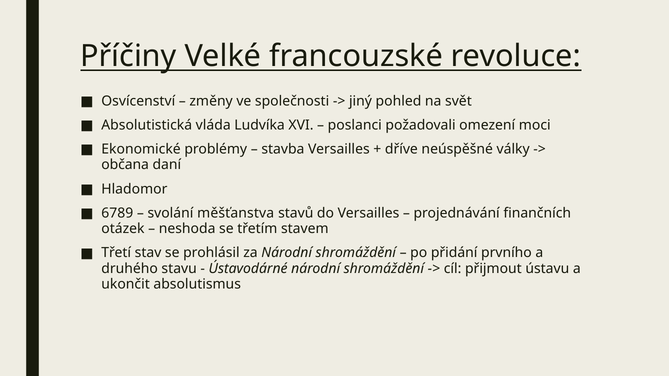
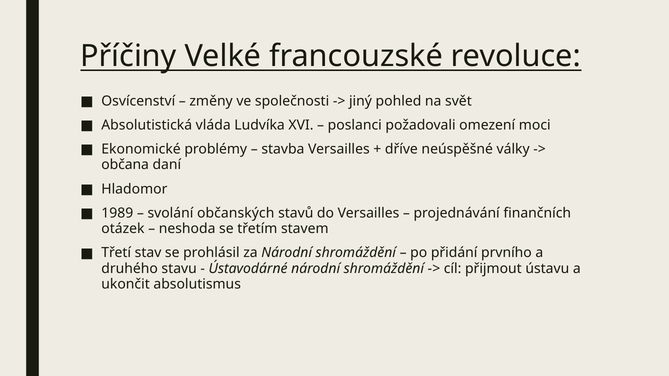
6789: 6789 -> 1989 (117, 213)
měšťanstva: měšťanstva -> občanských (236, 213)
